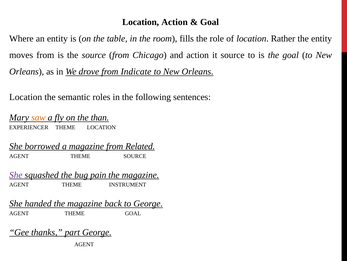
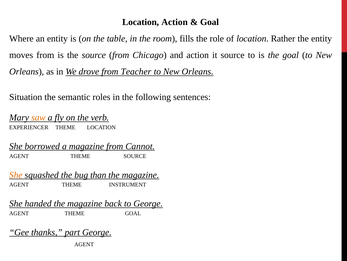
Indicate: Indicate -> Teacher (136, 71)
Location: Location -> Situation (26, 97)
than: than -> verb (100, 117)
Related: Related -> Cannot (140, 146)
She colour: purple -> orange (16, 174)
pain: pain -> than (98, 174)
